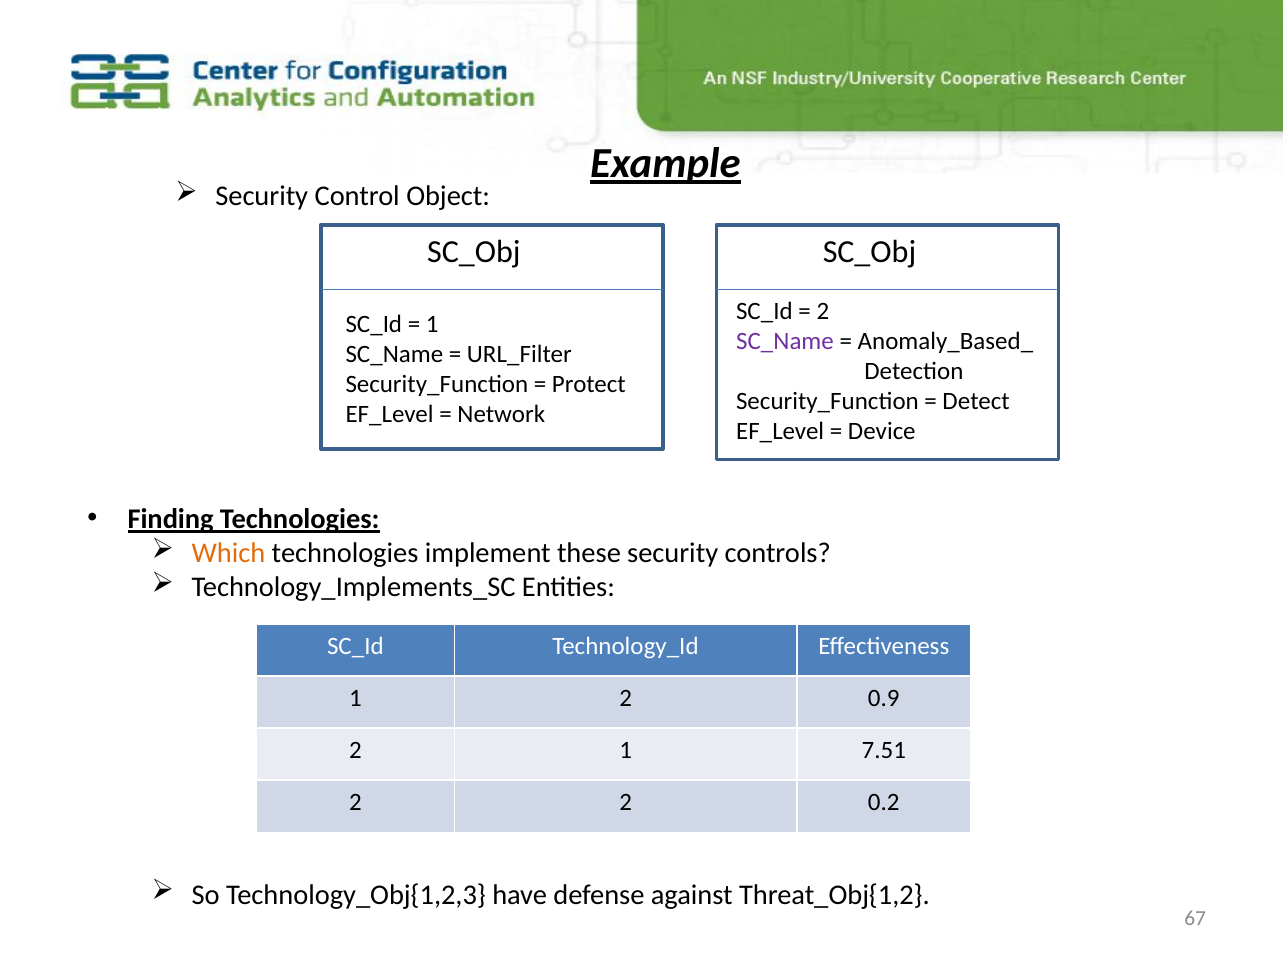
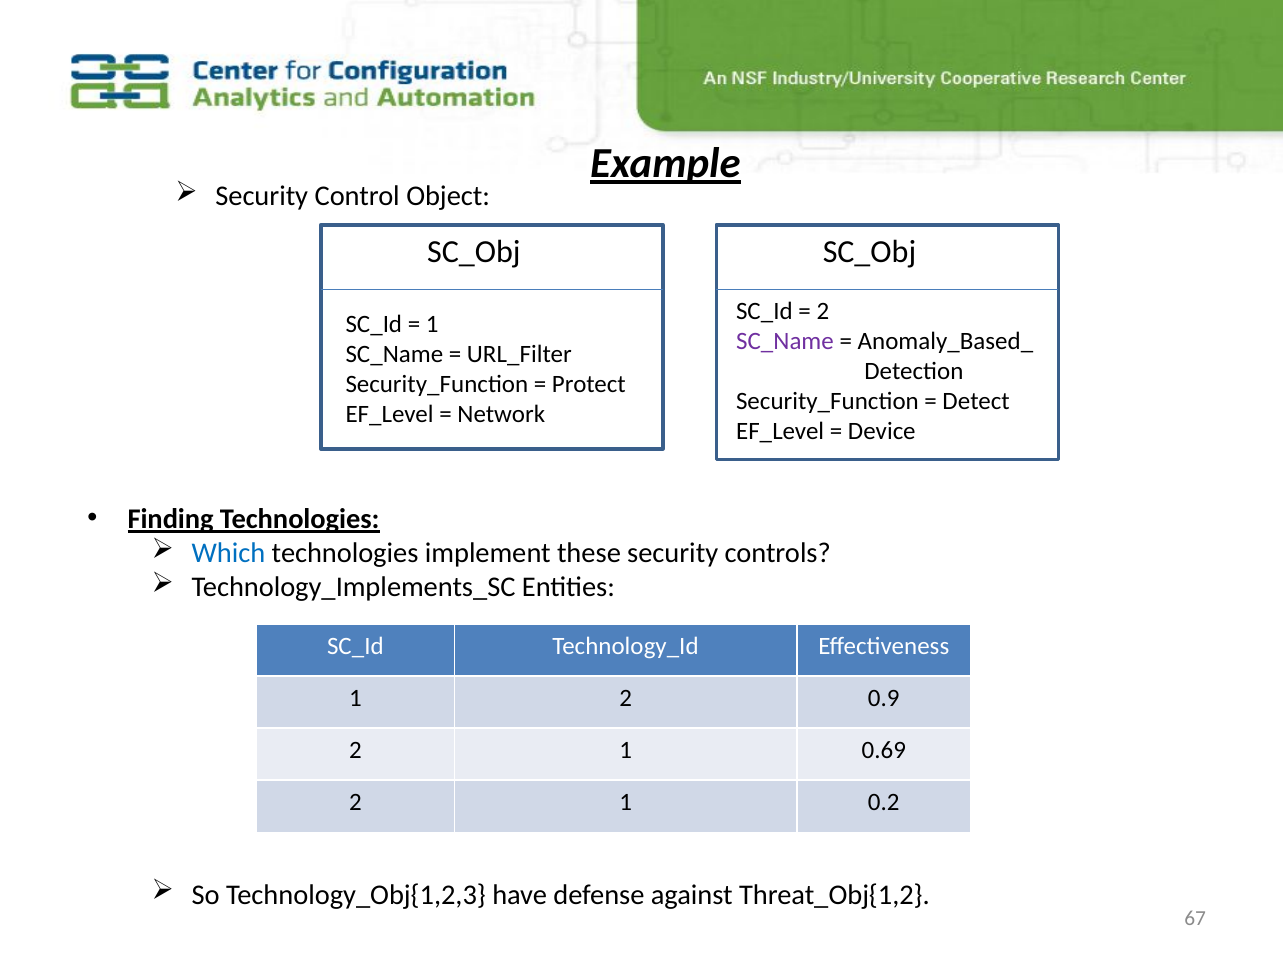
Which colour: orange -> blue (228, 554)
7.51: 7.51 -> 0.69 (884, 750)
2: 2 -> 1 (626, 802)
